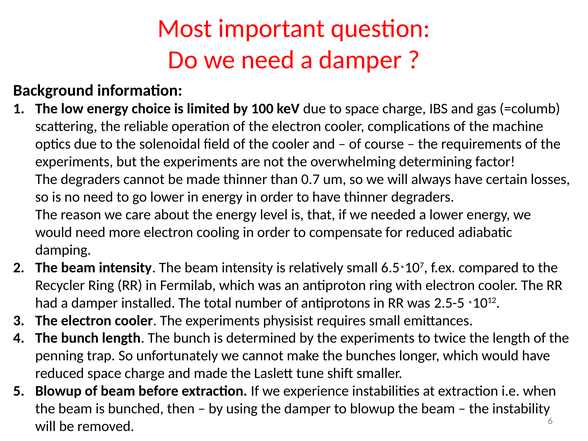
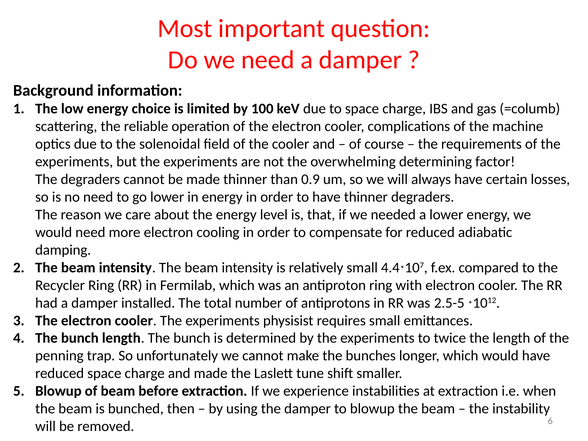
0.7: 0.7 -> 0.9 (311, 179)
6.5: 6.5 -> 4.4 (390, 268)
